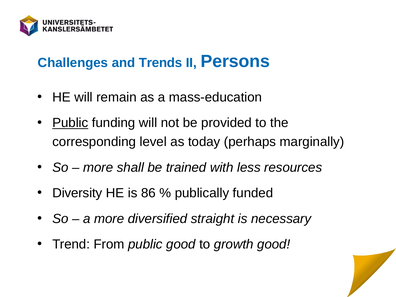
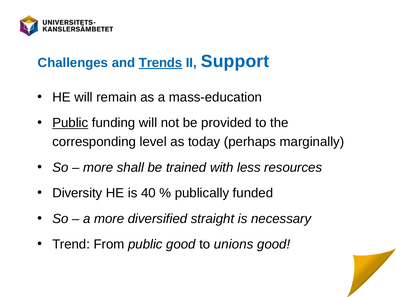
Trends underline: none -> present (161, 63)
Persons: Persons -> Support (235, 61)
86: 86 -> 40 (148, 193)
growth: growth -> unions (234, 244)
